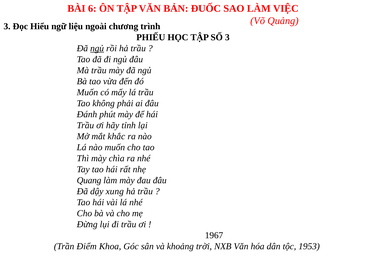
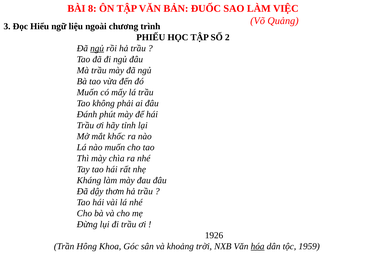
6: 6 -> 8 (92, 9)
SỐ 3: 3 -> 2 (227, 37)
khắc: khắc -> khốc (116, 136)
Quang: Quang -> Kháng (89, 180)
xung: xung -> thơm (115, 191)
1967: 1967 -> 1926 (214, 235)
Điểm: Điểm -> Hông (87, 246)
hóa underline: none -> present (258, 246)
1953: 1953 -> 1959 (309, 246)
